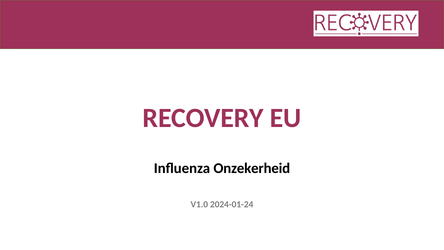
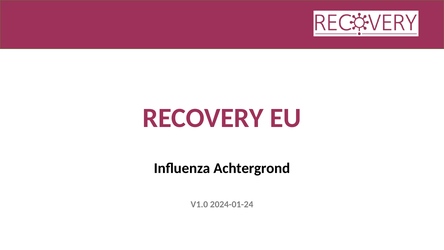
Onzekerheid: Onzekerheid -> Achtergrond (252, 168)
